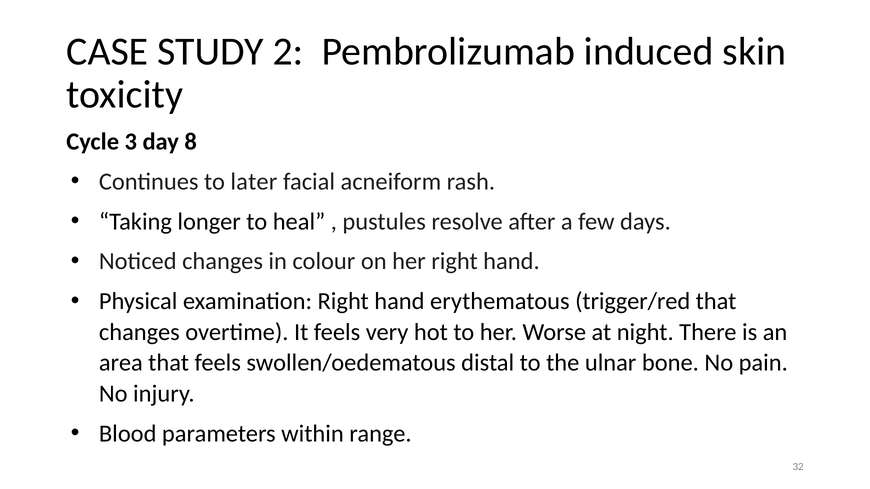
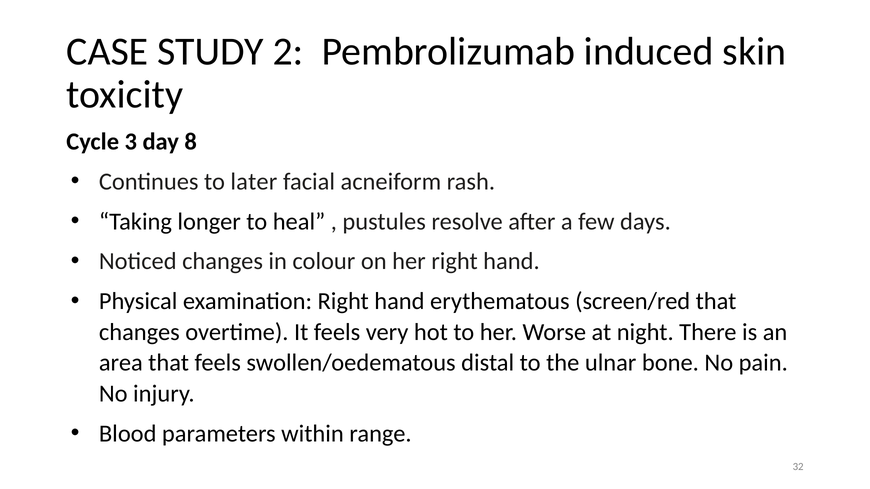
trigger/red: trigger/red -> screen/red (633, 301)
